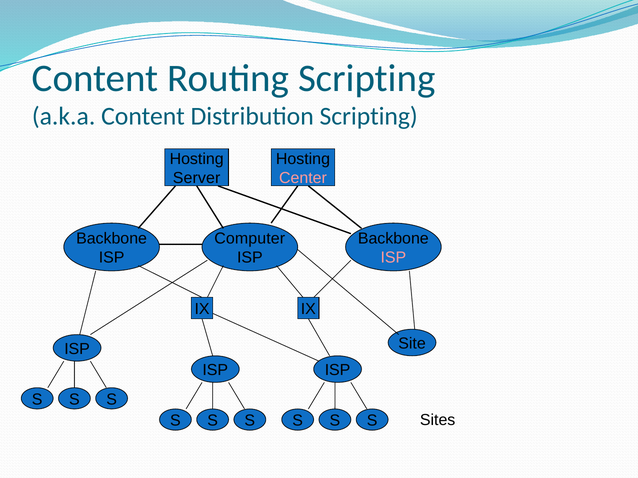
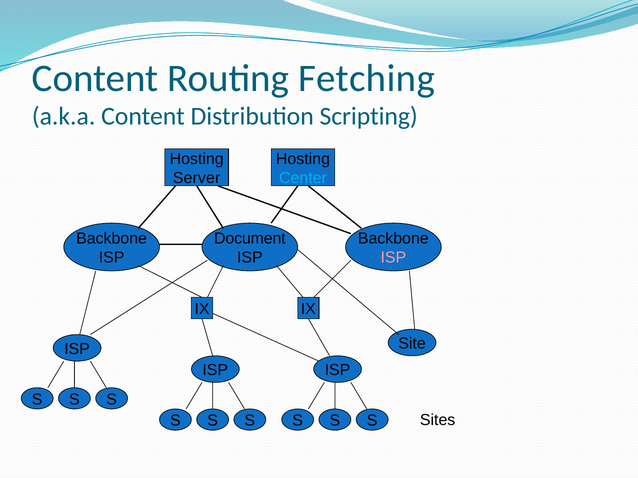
Routing Scripting: Scripting -> Fetching (367, 78)
Center colour: pink -> light blue (303, 178)
Computer: Computer -> Document (250, 239)
